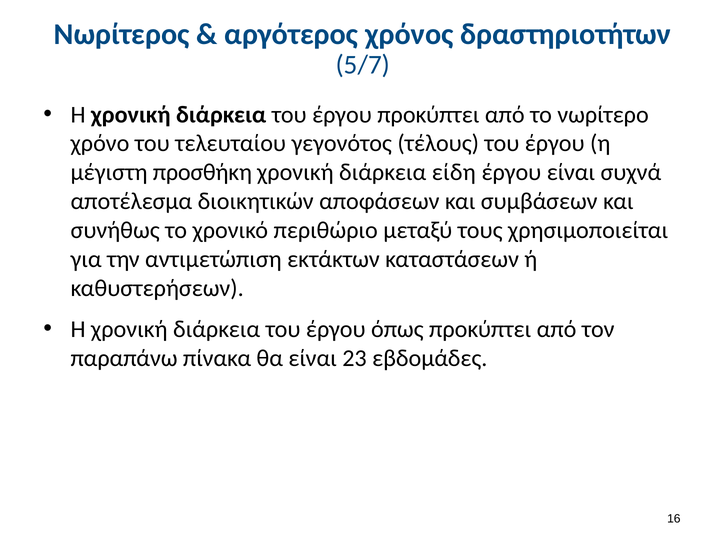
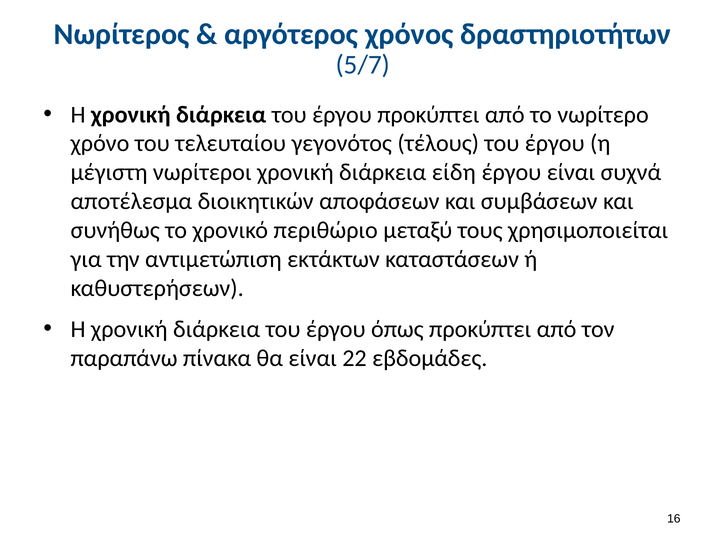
προσθήκη: προσθήκη -> νωρίτεροι (202, 172)
23: 23 -> 22 (355, 358)
